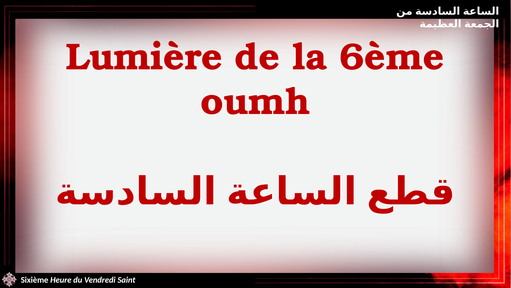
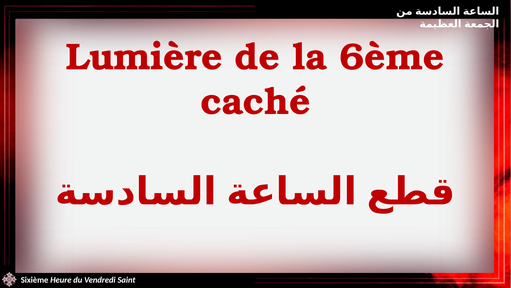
oumh: oumh -> caché (256, 102)
